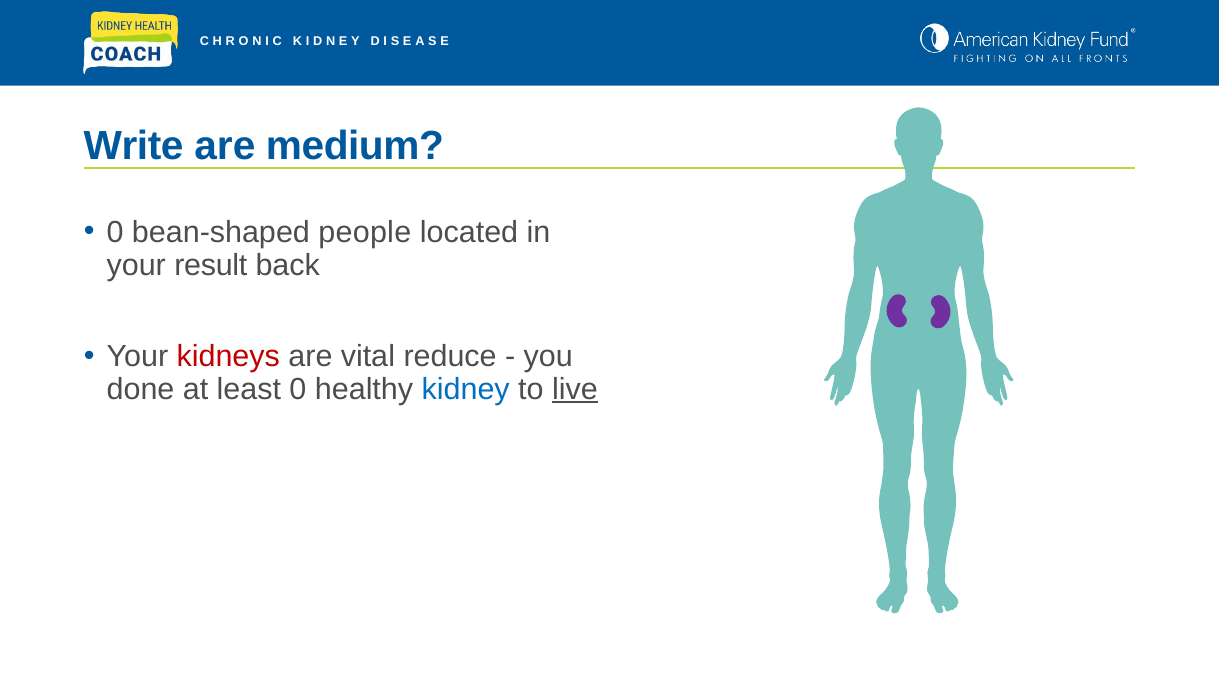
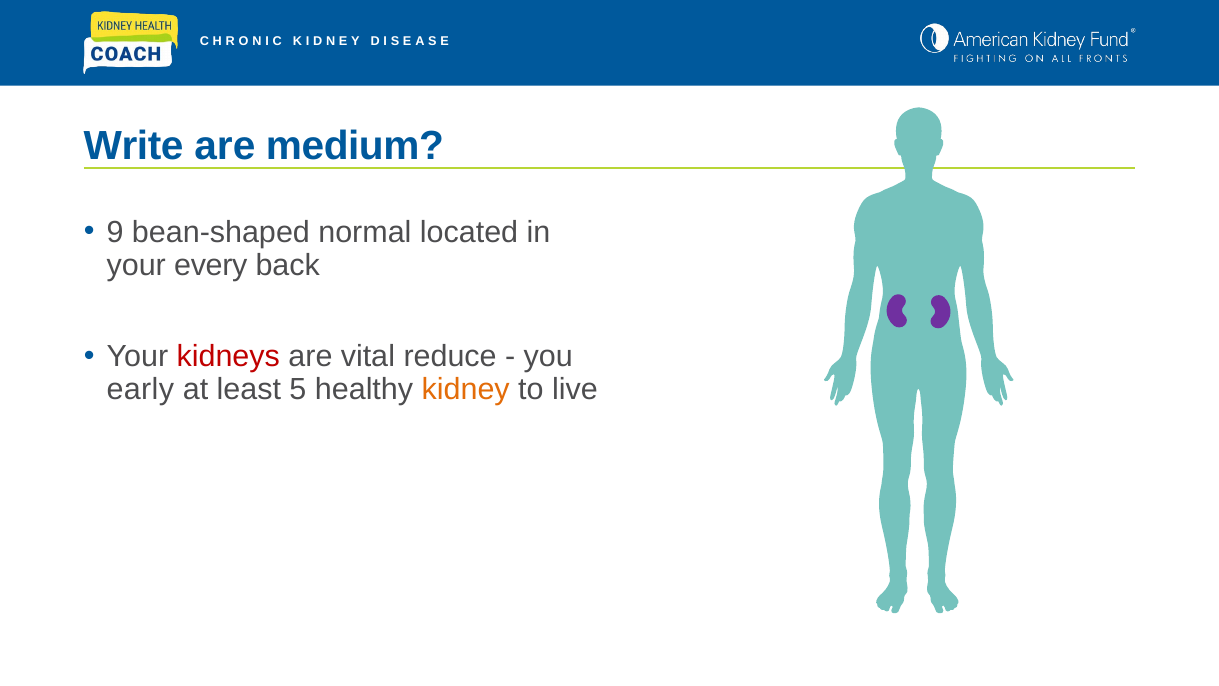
0: 0 -> 9 (115, 232)
people: people -> normal (365, 232)
result: result -> every (211, 265)
done: done -> early (140, 389)
least 0: 0 -> 5 (298, 389)
kidney colour: blue -> orange (466, 389)
live underline: present -> none (575, 389)
